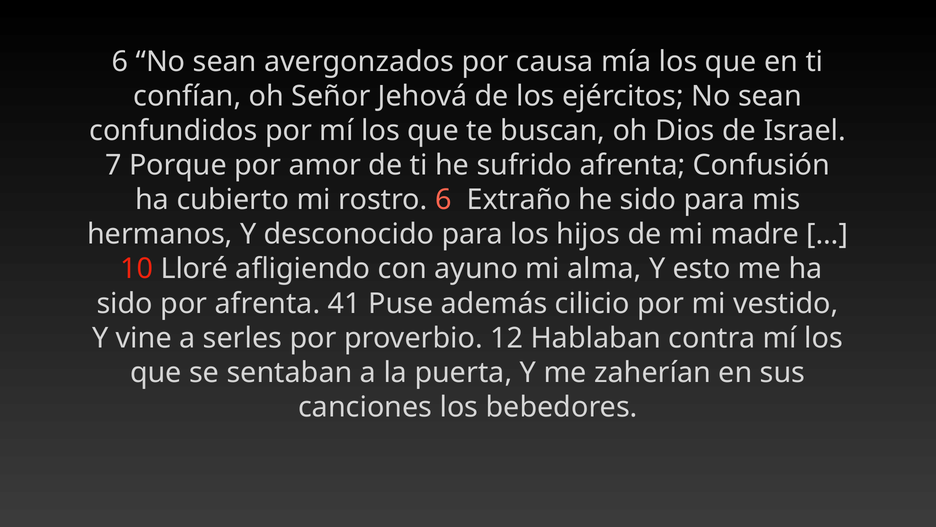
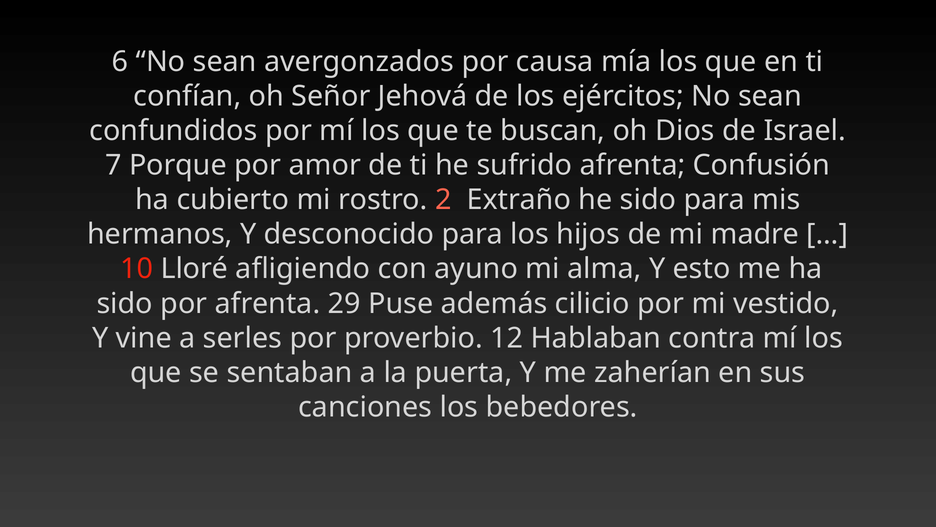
rostro 6: 6 -> 2 (444, 200)
41: 41 -> 29 (344, 303)
